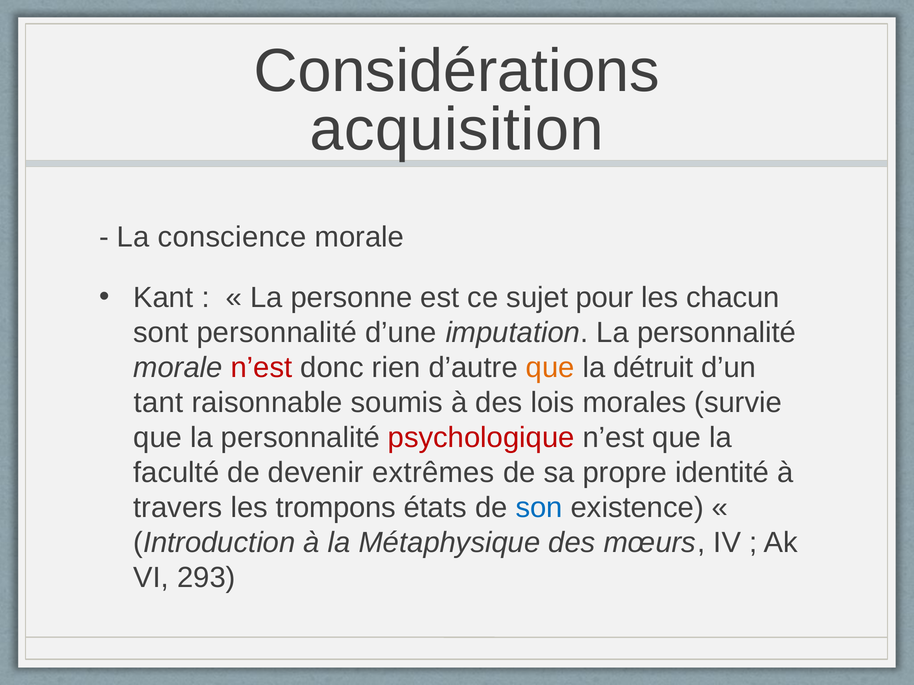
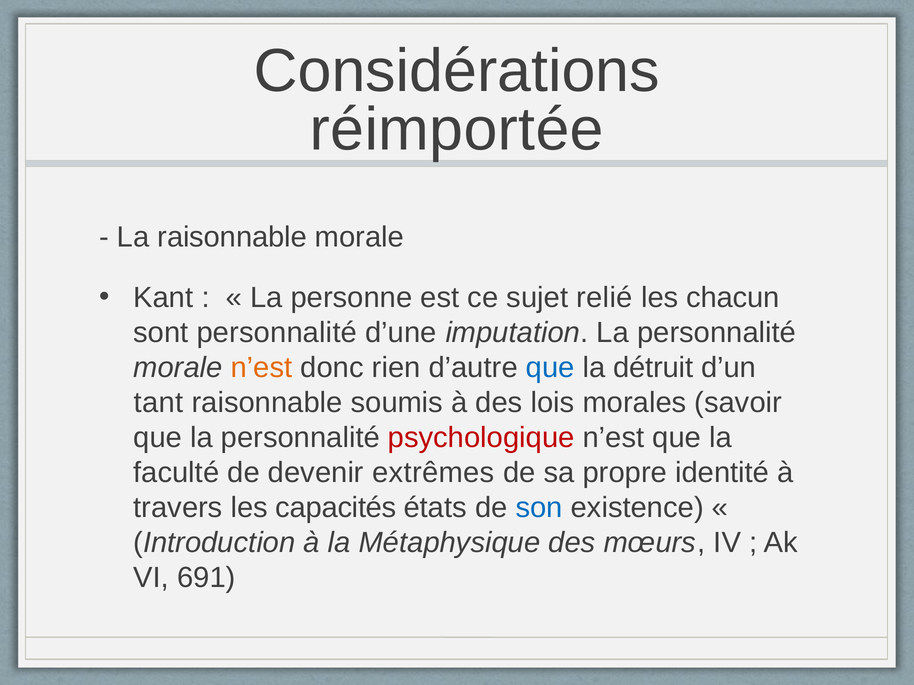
acquisition: acquisition -> réimportée (457, 130)
La conscience: conscience -> raisonnable (232, 237)
pour: pour -> relié (604, 298)
n’est colour: red -> orange (262, 368)
que colour: orange -> blue (550, 368)
survie: survie -> savoir (738, 403)
trompons: trompons -> capacités (336, 508)
293: 293 -> 691 (206, 578)
